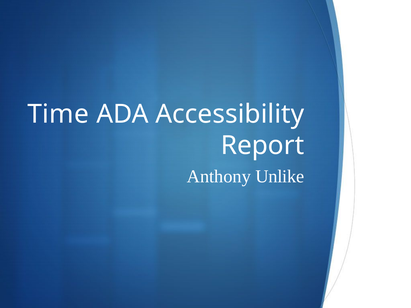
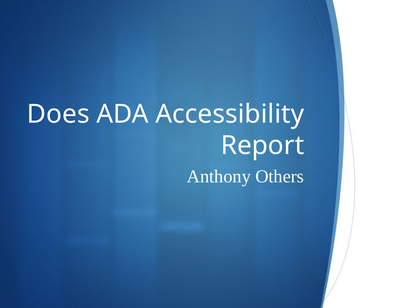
Time: Time -> Does (58, 114)
Unlike: Unlike -> Others (280, 177)
